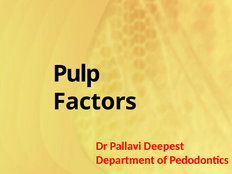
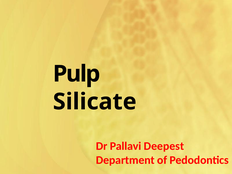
Factors: Factors -> Silicate (95, 102)
